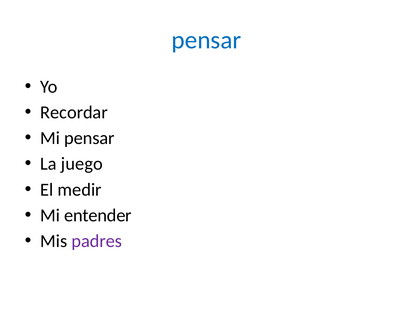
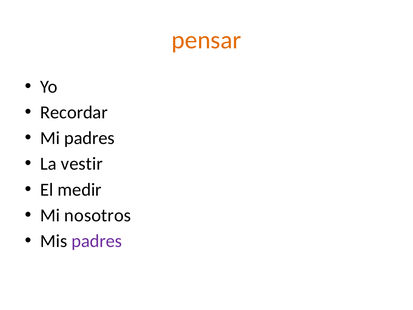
pensar colour: blue -> orange (206, 40)
Mi pensar: pensar -> padres (89, 138)
juego: juego -> vestir (82, 164)
entender: entender -> nosotros (98, 215)
